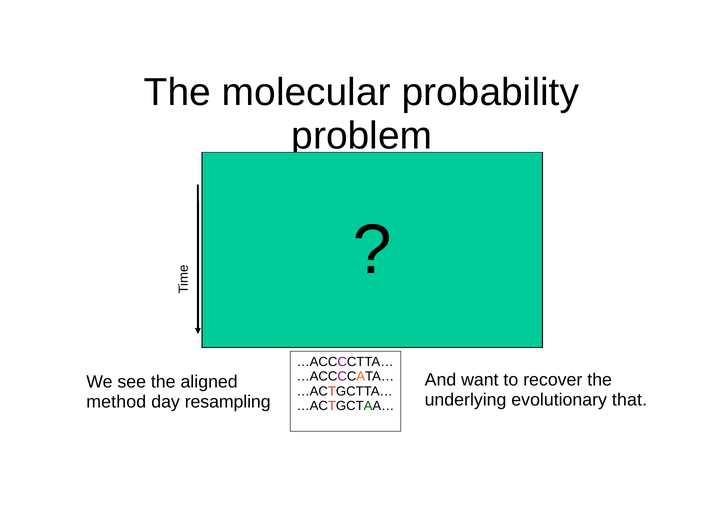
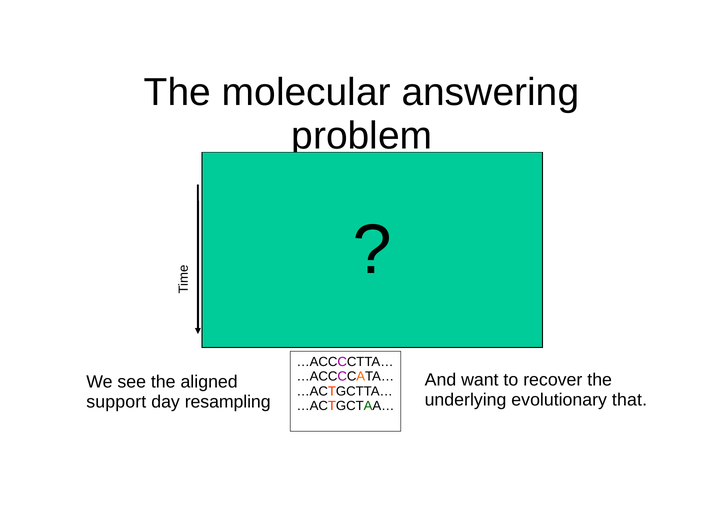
probability: probability -> answering (490, 92)
method: method -> support (116, 402)
